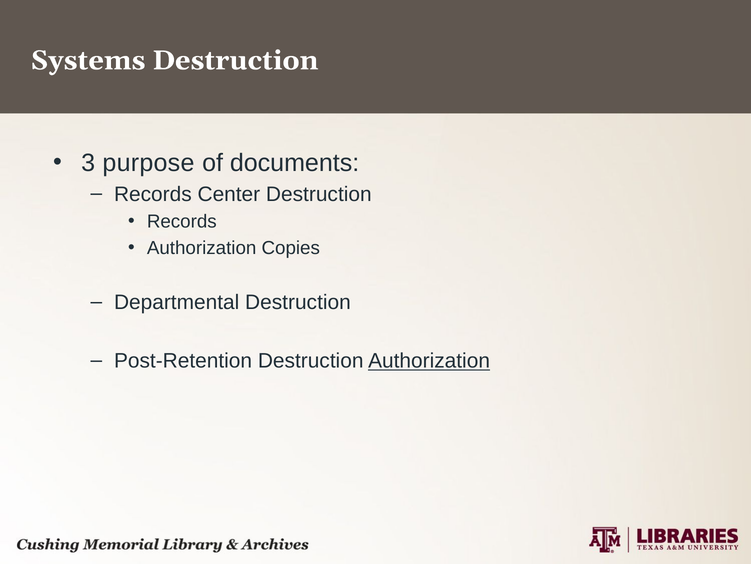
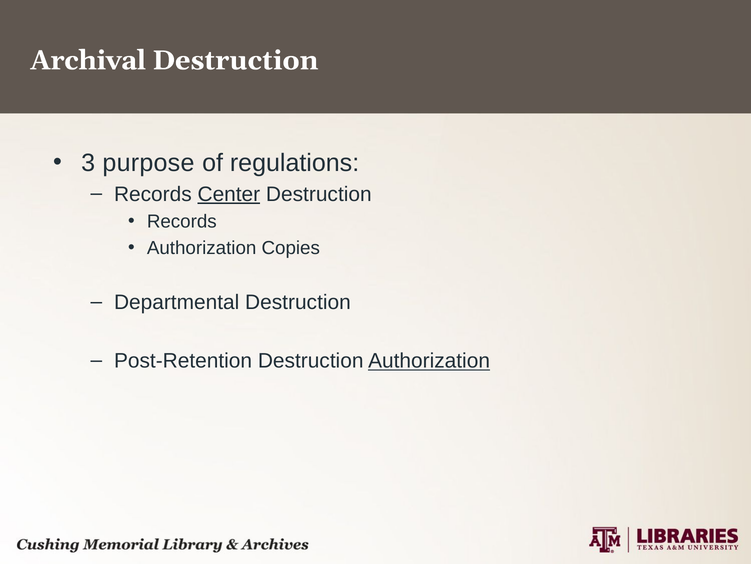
Systems: Systems -> Archival (88, 60)
documents: documents -> regulations (295, 163)
Center underline: none -> present (229, 194)
